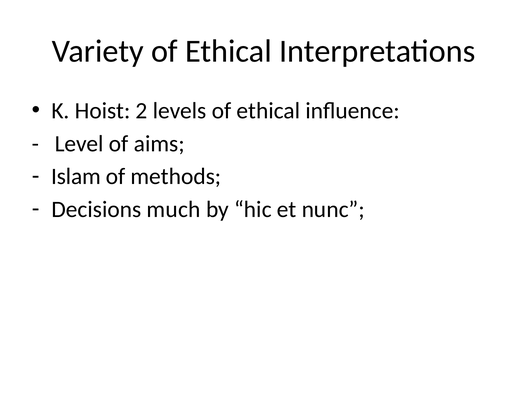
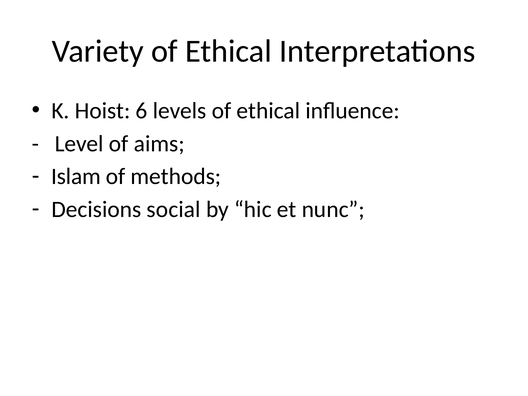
2: 2 -> 6 (142, 111)
much: much -> social (174, 209)
